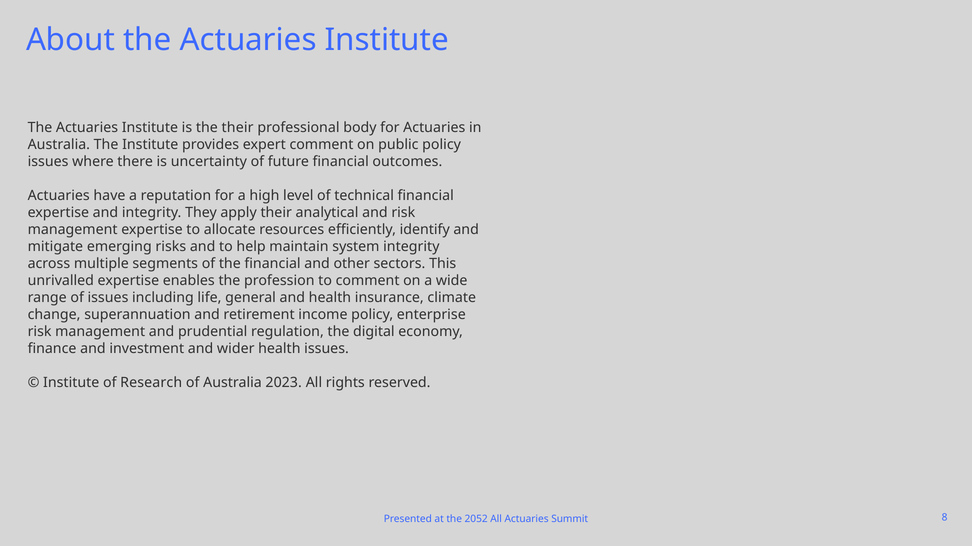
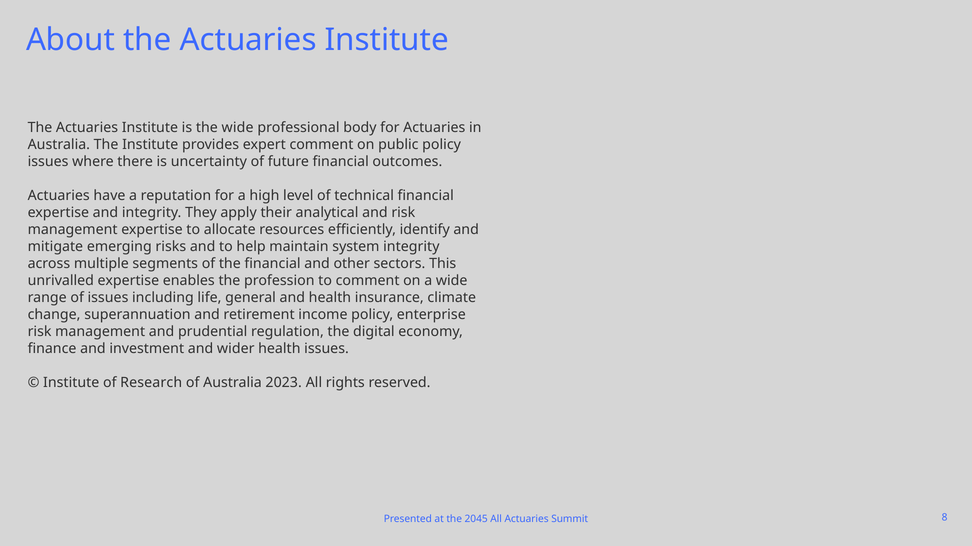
the their: their -> wide (238, 128)
2052: 2052 -> 2045 (476, 520)
